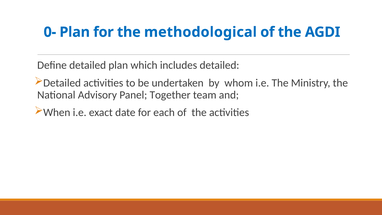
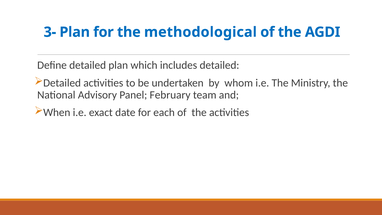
0-: 0- -> 3- (50, 32)
Together: Together -> February (170, 95)
